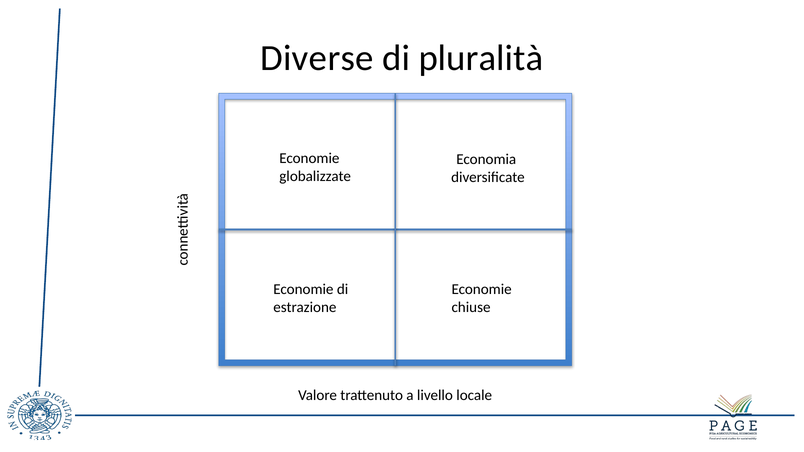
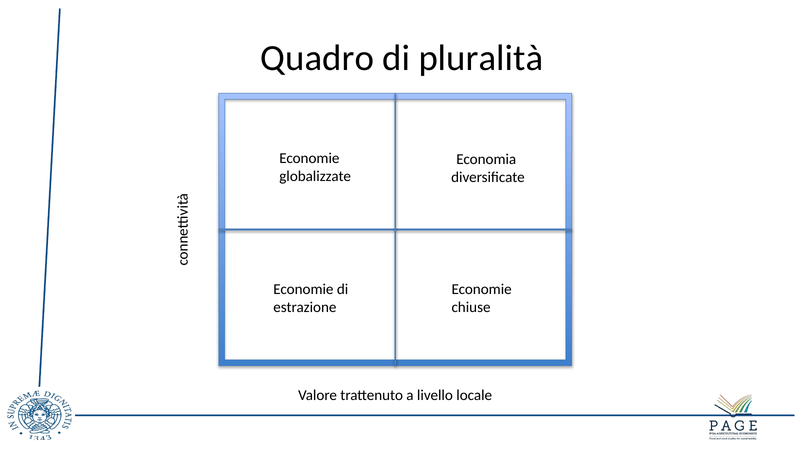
Diverse: Diverse -> Quadro (317, 58)
